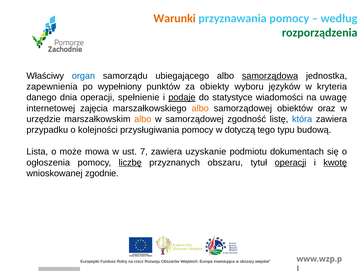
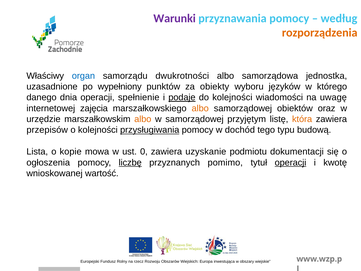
Warunki colour: orange -> purple (175, 18)
rozporządzenia colour: green -> orange (320, 33)
ubiegającego: ubiegającego -> dwukrotności (182, 76)
samorządowa underline: present -> none (270, 76)
zapewnienia: zapewnienia -> uzasadnione (52, 87)
kryteria: kryteria -> którego (332, 87)
do statystyce: statystyce -> kolejności (232, 97)
zgodność: zgodność -> przyjętym (247, 119)
która colour: blue -> orange (302, 119)
przypadku: przypadku -> przepisów (47, 130)
przysługiwania underline: none -> present (150, 130)
dotyczą: dotyczą -> dochód (240, 130)
może: może -> kopie (71, 152)
7: 7 -> 0 (144, 152)
dokumentach: dokumentach -> dokumentacji (297, 152)
obszaru: obszaru -> pomimo (225, 162)
kwotę underline: present -> none (335, 162)
zgodnie: zgodnie -> wartość (102, 173)
